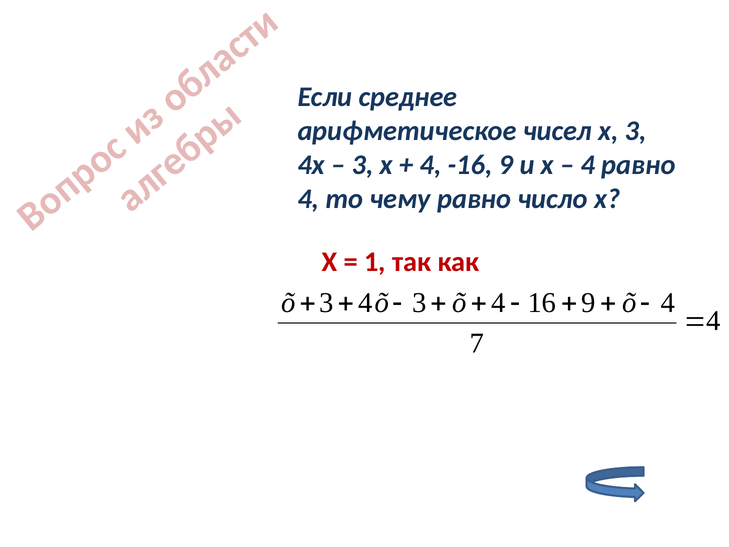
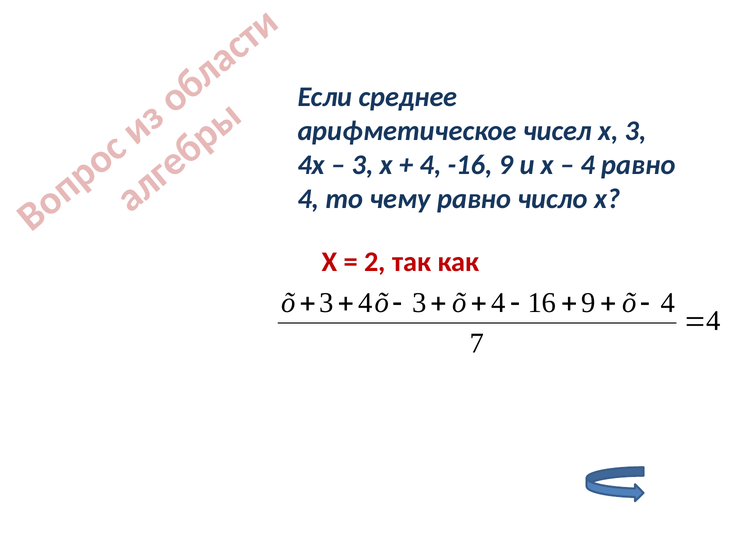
1: 1 -> 2 (375, 262)
